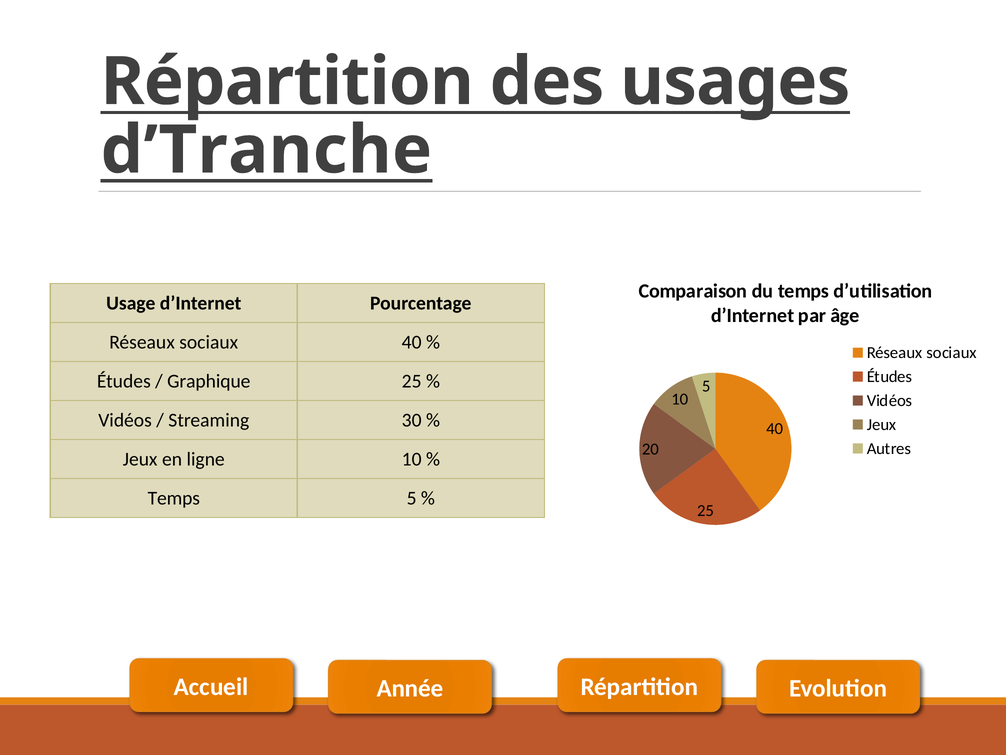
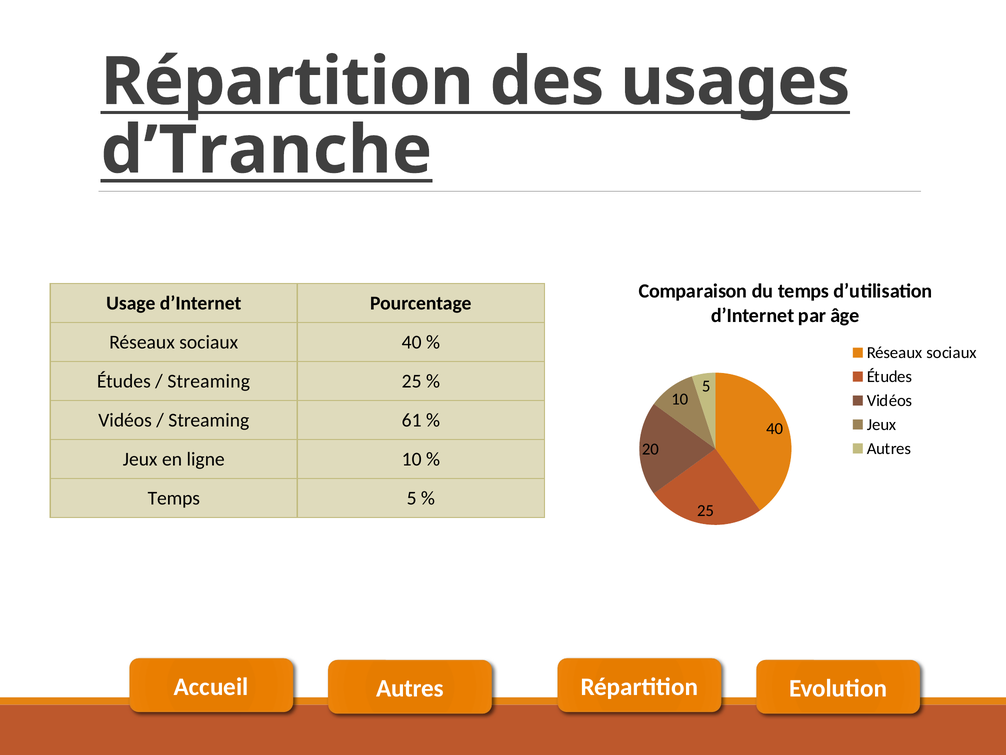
Graphique: Graphique -> Streaming (209, 381)
30: 30 -> 61 (412, 420)
Accueil Année: Année -> Autres (410, 688)
